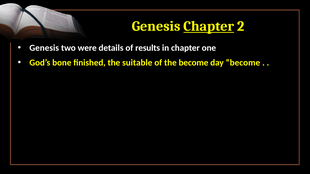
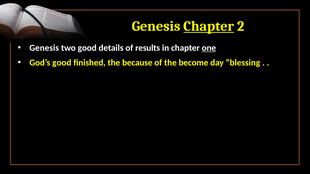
two were: were -> good (87, 48)
one underline: none -> present (209, 48)
God’s bone: bone -> good (62, 63)
suitable: suitable -> because (137, 63)
day become: become -> blessing (243, 63)
